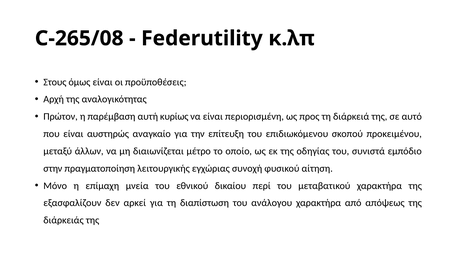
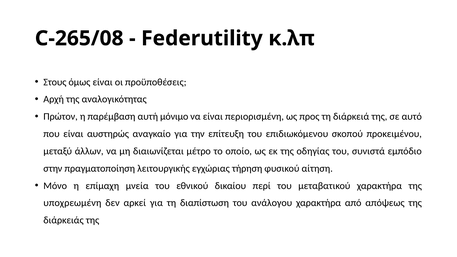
κυρίως: κυρίως -> μόνιμο (174, 117)
συνοχή: συνοχή -> τήρηση (247, 168)
εξασφαλίζουν: εξασφαλίζουν -> υποχρεωμένη (72, 203)
